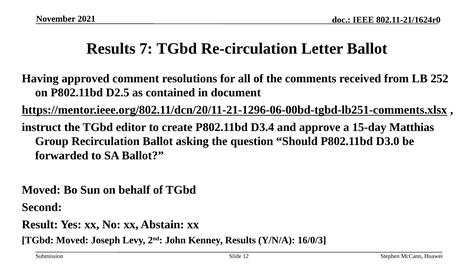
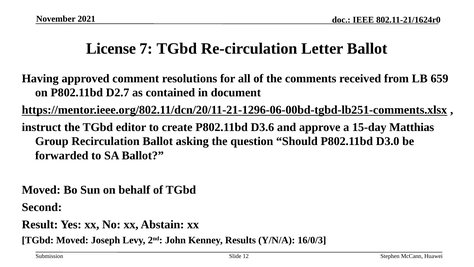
Results: Results -> License (111, 48)
252: 252 -> 659 (439, 78)
D2.5: D2.5 -> D2.7 (118, 93)
D3.4: D3.4 -> D3.6 (262, 127)
